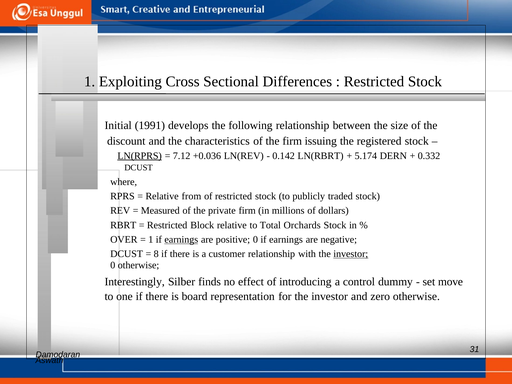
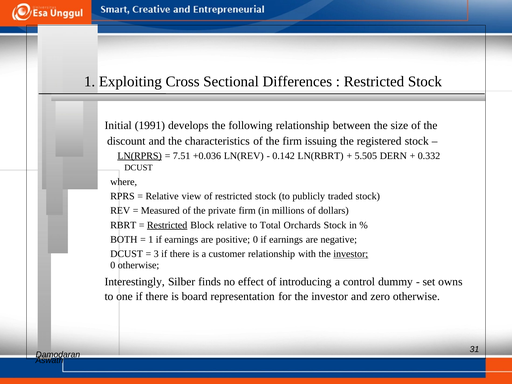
7.12: 7.12 -> 7.51 (182, 156)
5.174: 5.174 -> 5.505 (366, 156)
from: from -> view (191, 196)
Restricted underline: none -> present (167, 225)
OVER: OVER -> BOTH (124, 240)
earnings underline: present -> none (181, 240)
8: 8 -> 3 (156, 254)
move: move -> owns (450, 282)
